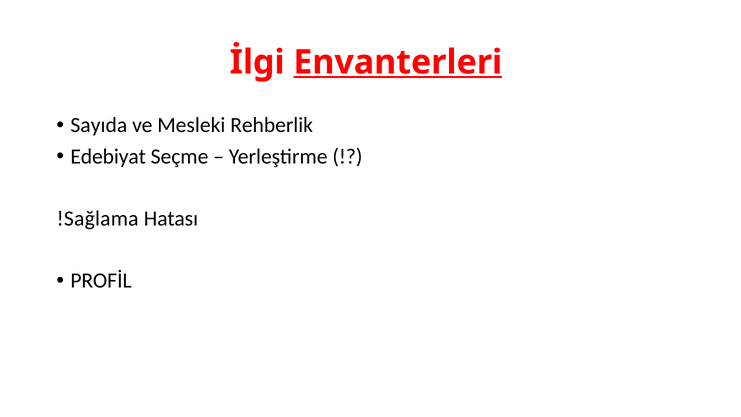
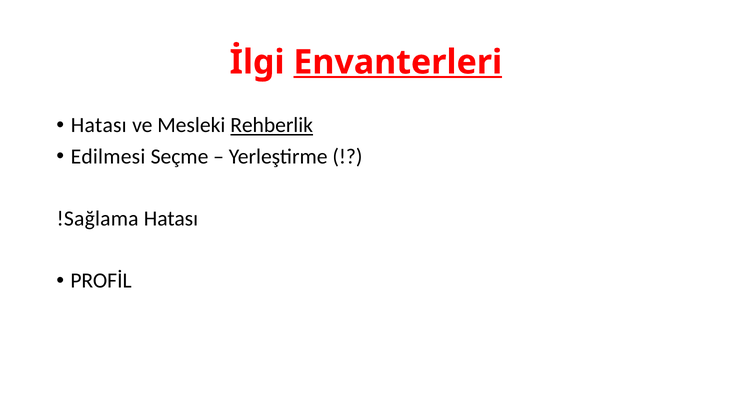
Sayıda: Sayıda -> Hatası (99, 125)
Rehberlik underline: none -> present (272, 125)
Edebiyat: Edebiyat -> Edilmesi (108, 156)
